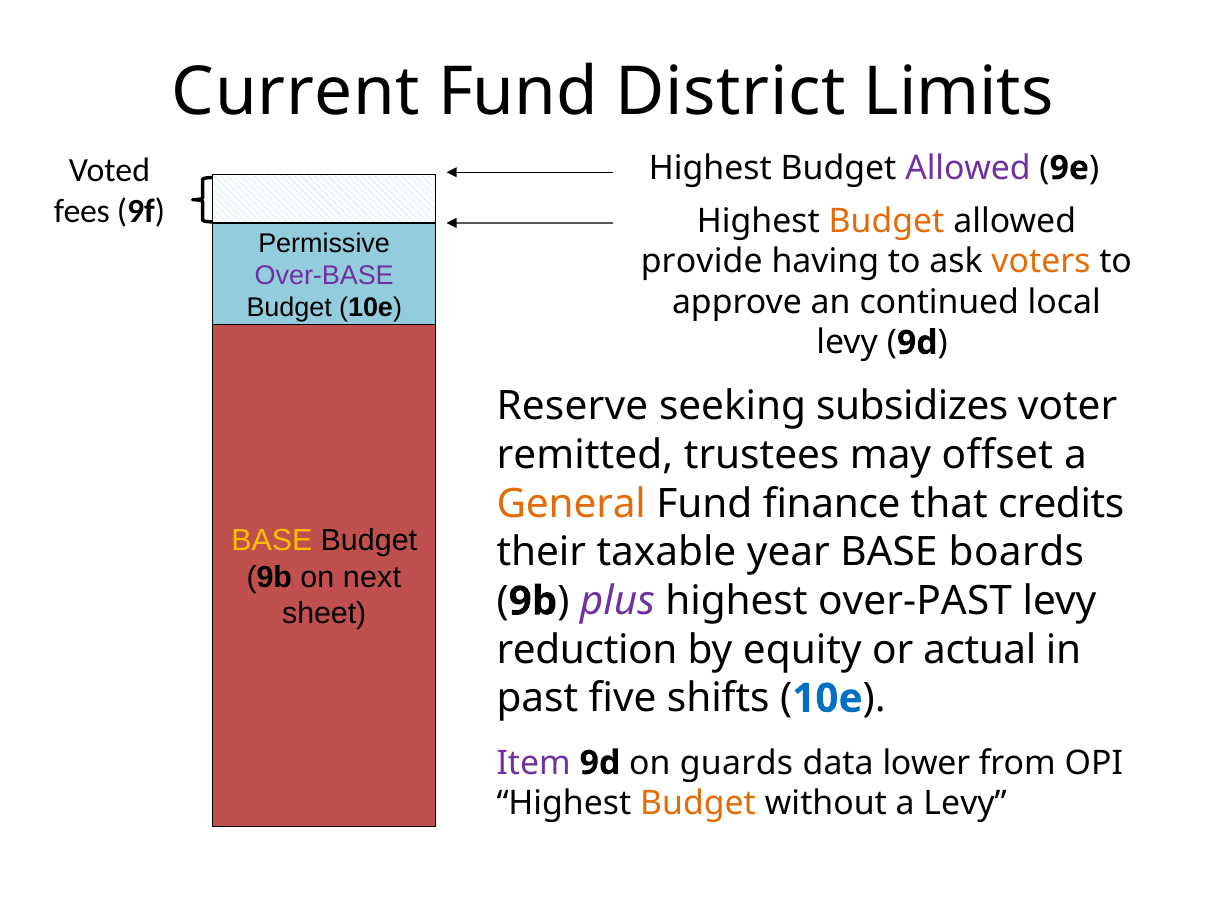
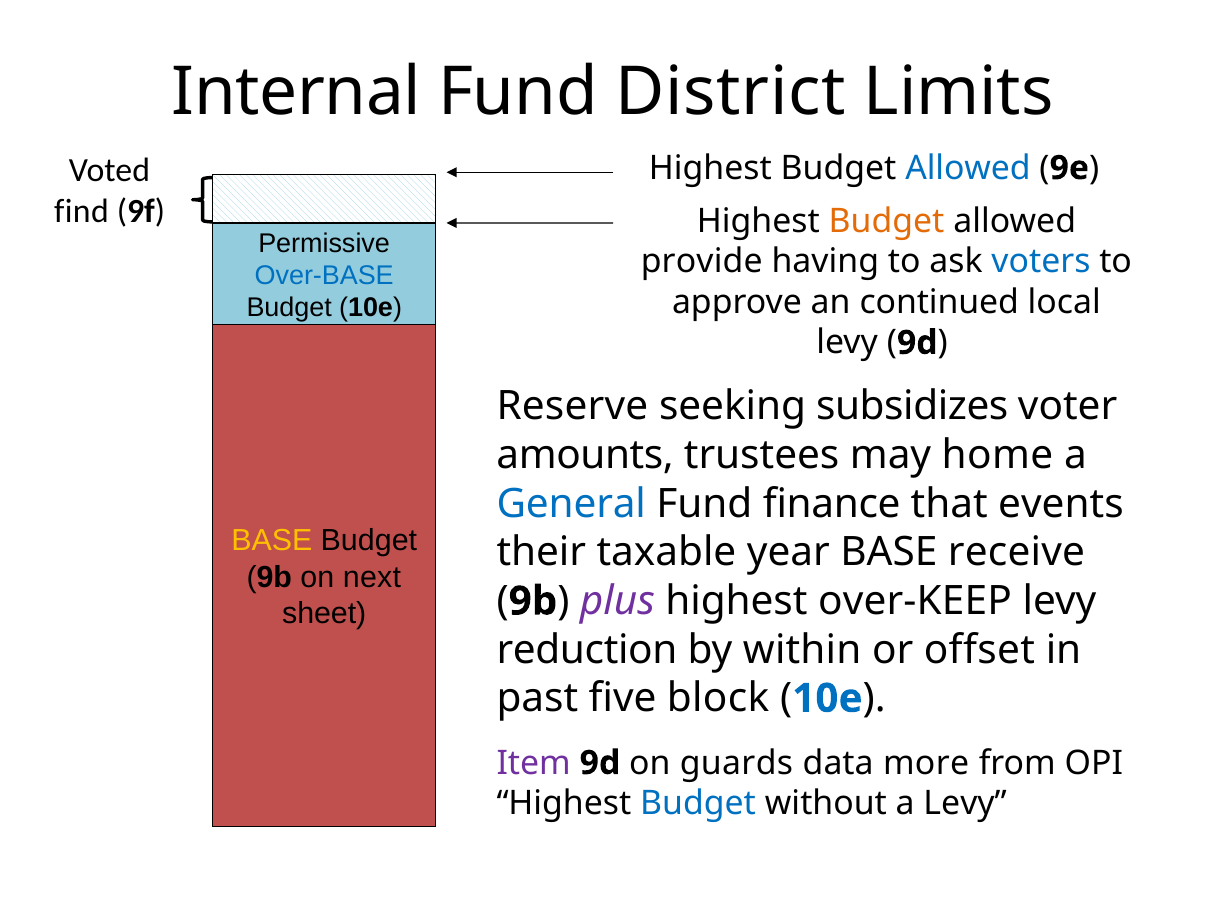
Current: Current -> Internal (296, 92)
Allowed colour: purple -> blue (968, 168)
fees: fees -> find (81, 211)
voters colour: orange -> blue (1041, 262)
Over-BASE colour: purple -> blue (324, 276)
remitted: remitted -> amounts (585, 455)
offset: offset -> home (997, 455)
General colour: orange -> blue (571, 504)
credits: credits -> events (1061, 504)
boards: boards -> receive (1016, 553)
over-PAST: over-PAST -> over-KEEP (915, 601)
equity: equity -> within (802, 650)
actual: actual -> offset (979, 650)
shifts: shifts -> block (718, 698)
lower: lower -> more (926, 763)
Budget colour: orange -> blue (698, 803)
